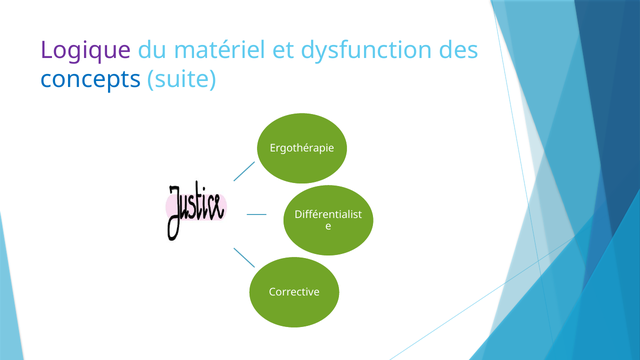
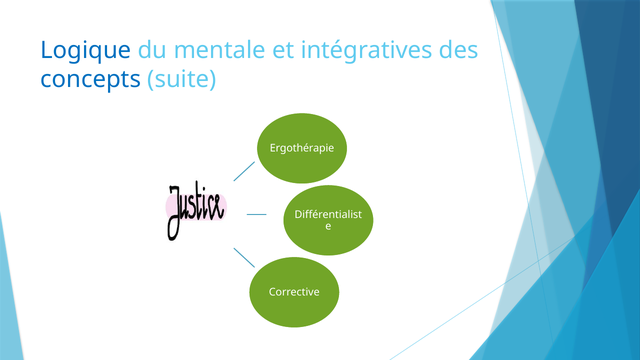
Logique colour: purple -> blue (86, 50)
matériel: matériel -> mentale (220, 50)
dysfunction: dysfunction -> intégratives (367, 50)
